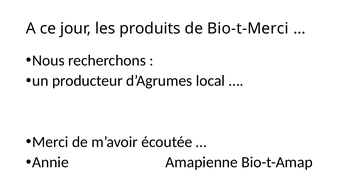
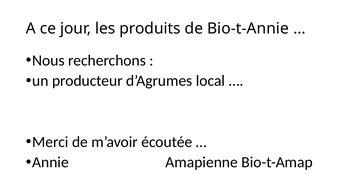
Bio-t-Merci: Bio-t-Merci -> Bio-t-Annie (248, 28)
